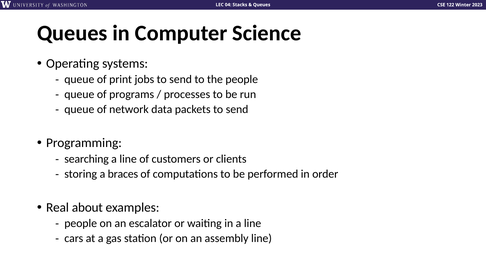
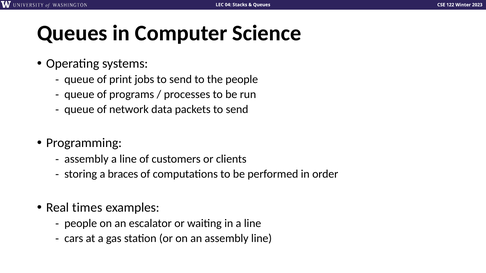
searching: searching -> assembly (86, 159)
about: about -> times (87, 208)
